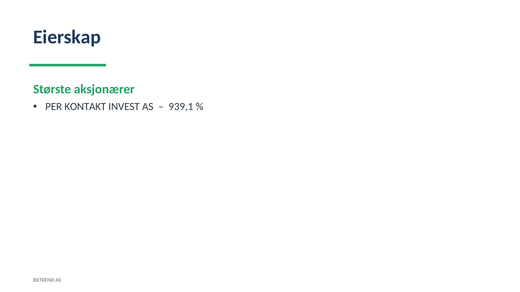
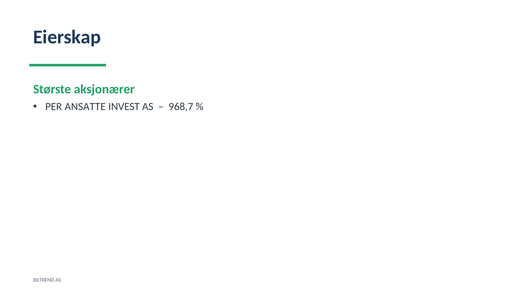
KONTAKT: KONTAKT -> ANSATTE (85, 107)
939,1: 939,1 -> 968,7 (181, 107)
